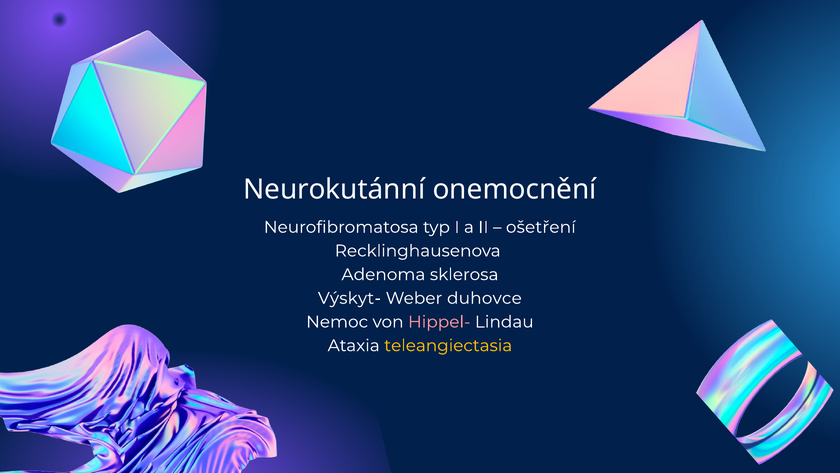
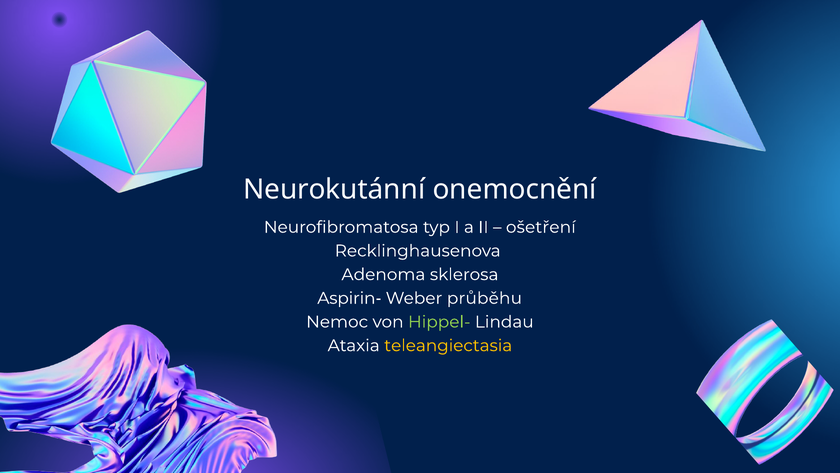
Výskyt-: Výskyt- -> Aspirin- (350, 298)
duhovce: duhovce -> průběhu (484, 298)
Hippel- colour: pink -> light green (439, 322)
